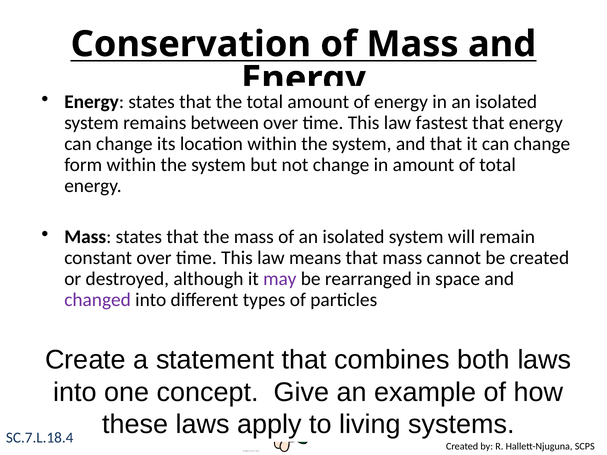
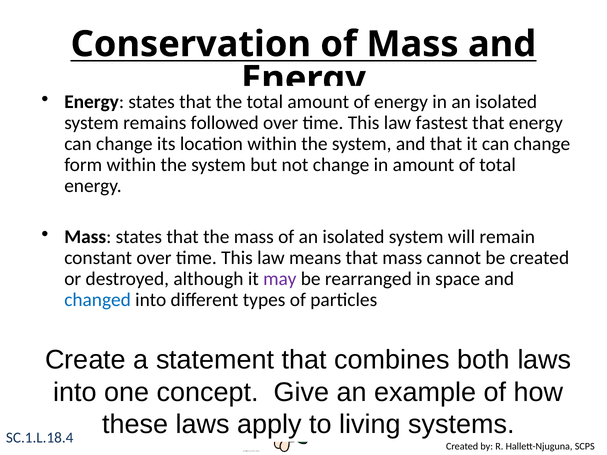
between: between -> followed (225, 123)
changed colour: purple -> blue (98, 300)
SC.7.L.18.4: SC.7.L.18.4 -> SC.1.L.18.4 (40, 438)
